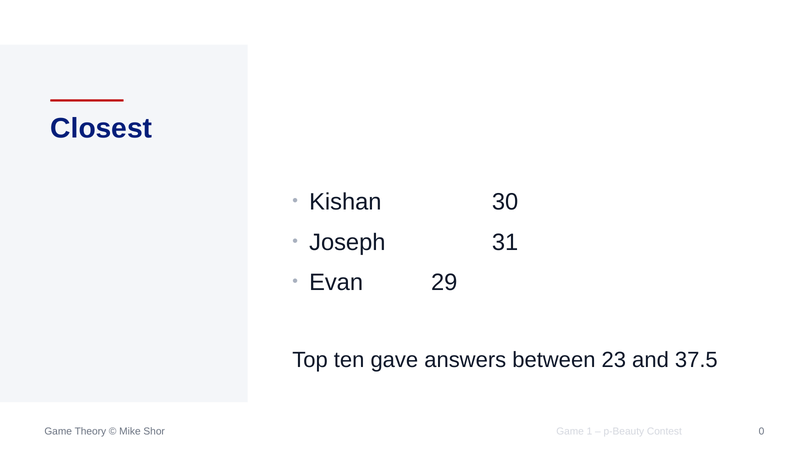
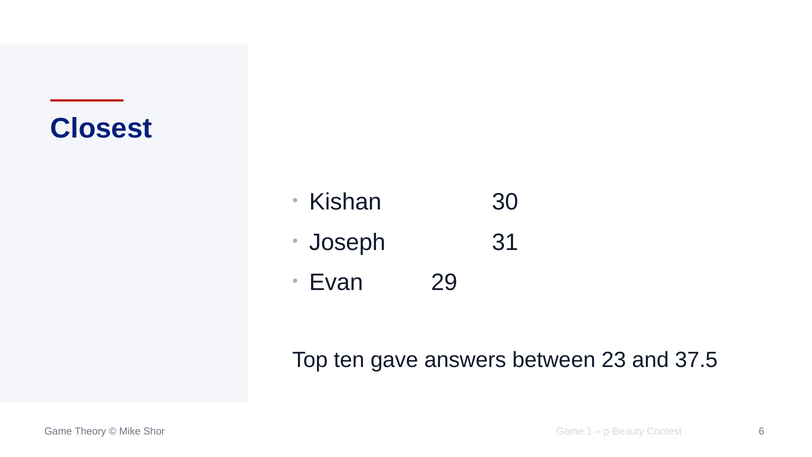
0: 0 -> 6 (762, 431)
